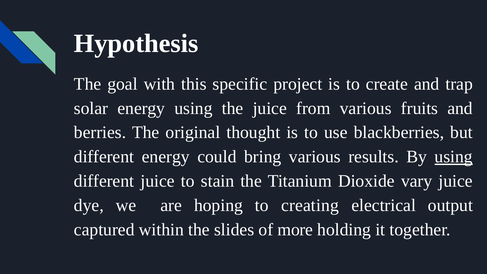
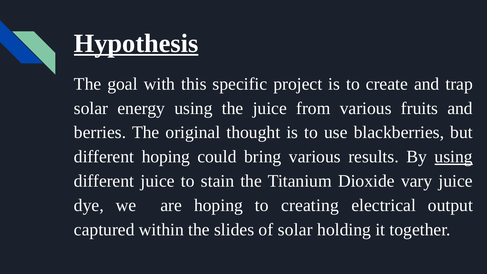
Hypothesis underline: none -> present (136, 44)
different energy: energy -> hoping (166, 157)
of more: more -> solar (295, 230)
